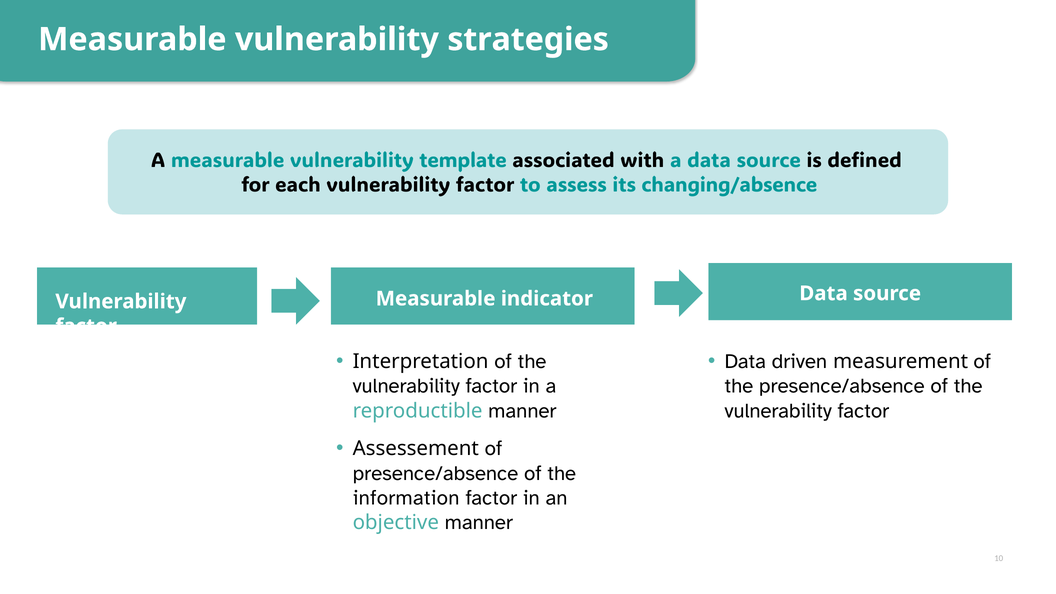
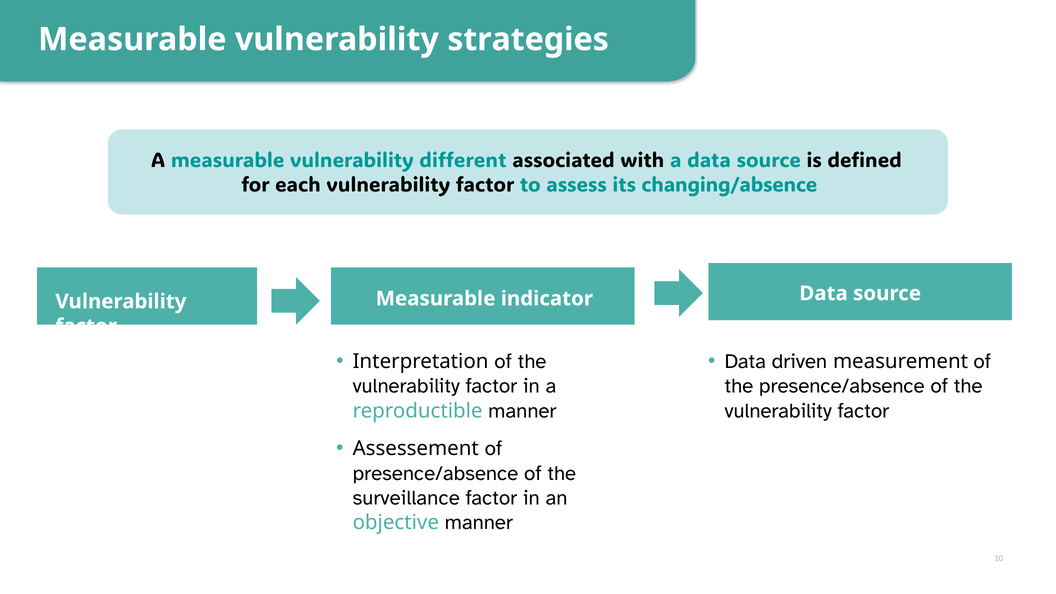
template: template -> different (463, 161)
information: information -> surveillance (406, 498)
